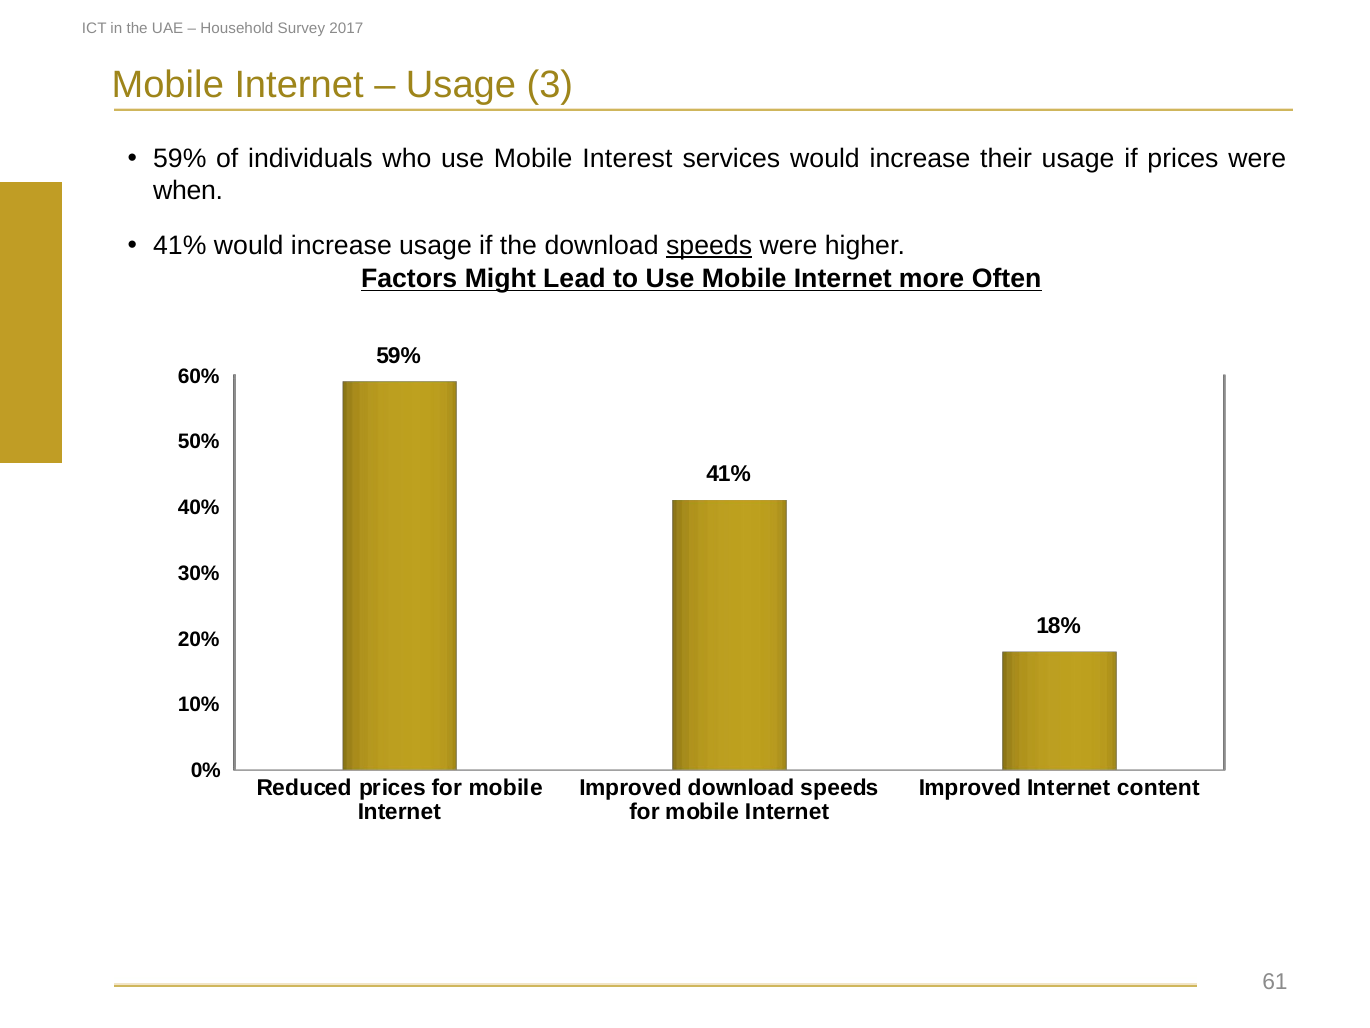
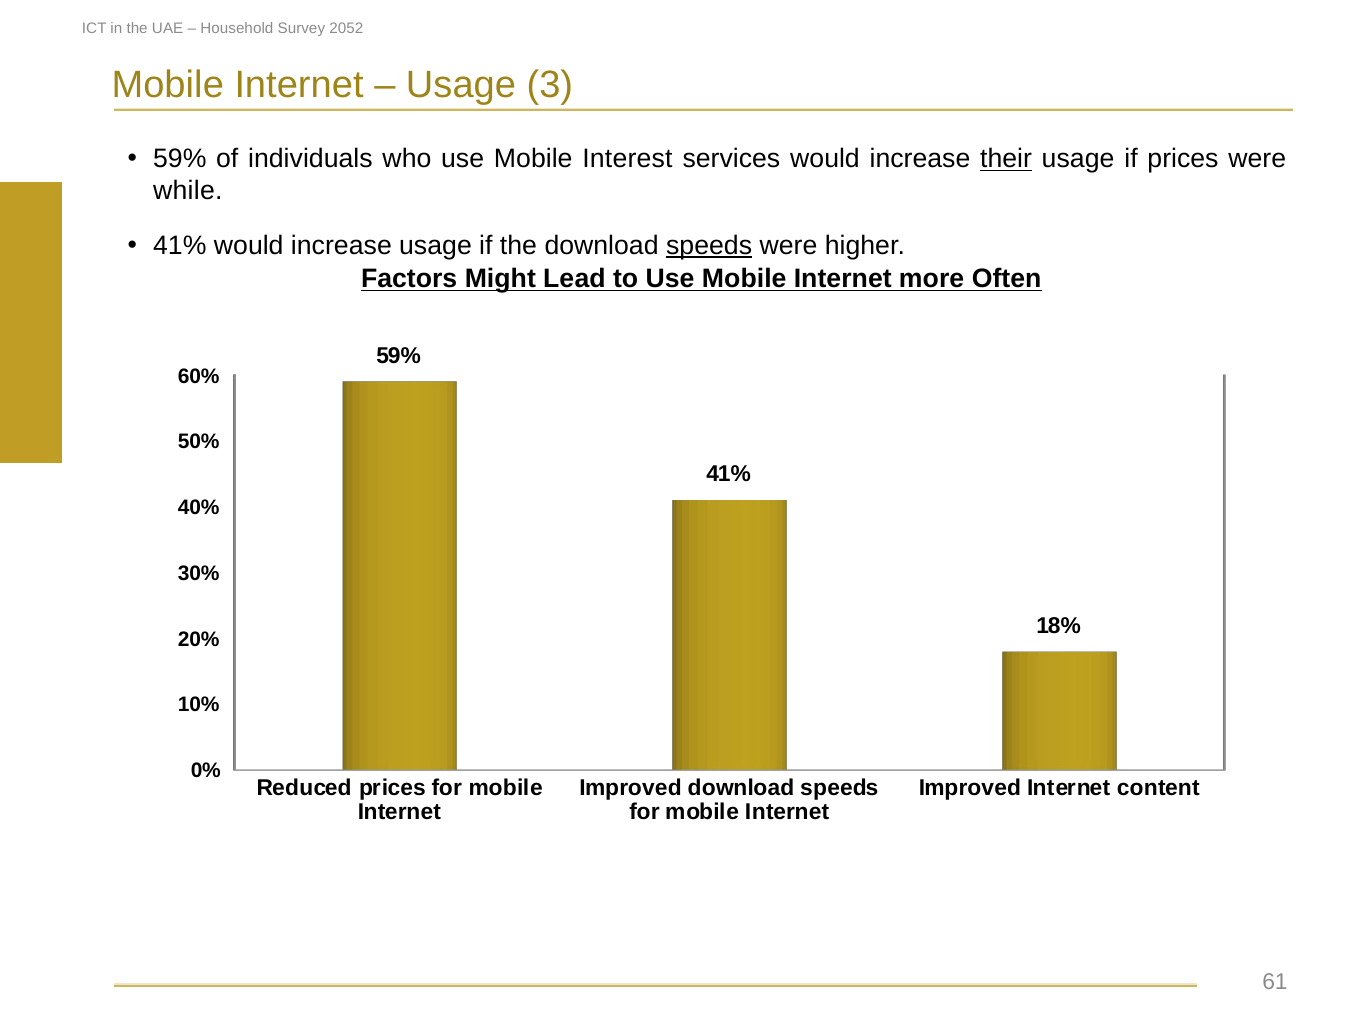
2017: 2017 -> 2052 (346, 28)
their underline: none -> present (1006, 159)
when: when -> while (188, 191)
